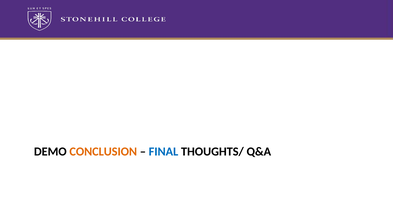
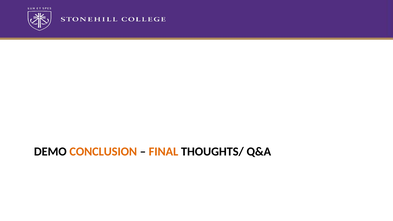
FINAL colour: blue -> orange (164, 152)
